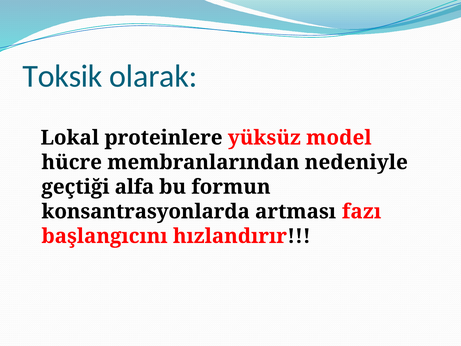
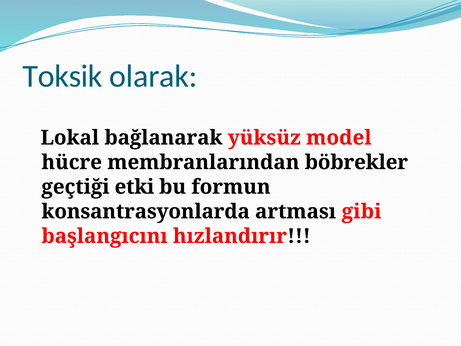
proteinlere: proteinlere -> bağlanarak (163, 138)
nedeniyle: nedeniyle -> böbrekler (356, 162)
alfa: alfa -> etki (134, 187)
fazı: fazı -> gibi (362, 211)
